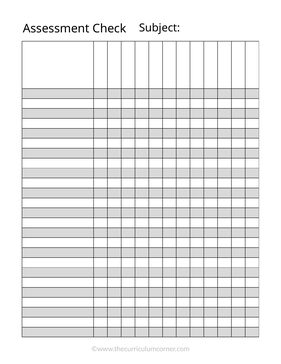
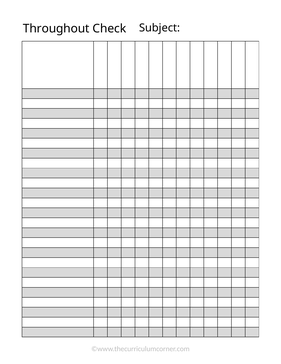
Assessment: Assessment -> Throughout (56, 29)
